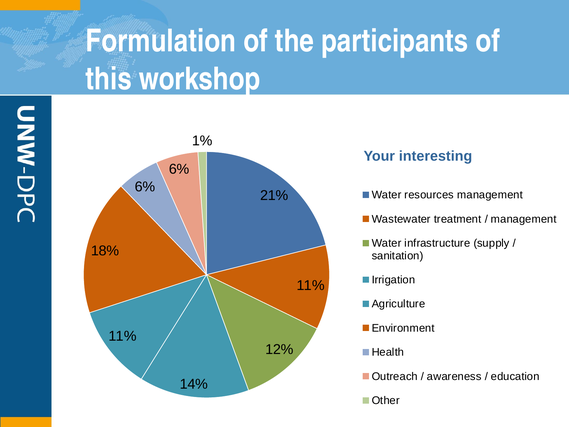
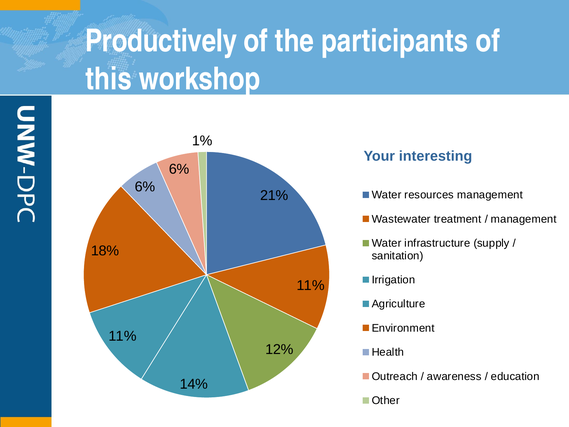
Formulation: Formulation -> Productively (161, 41)
